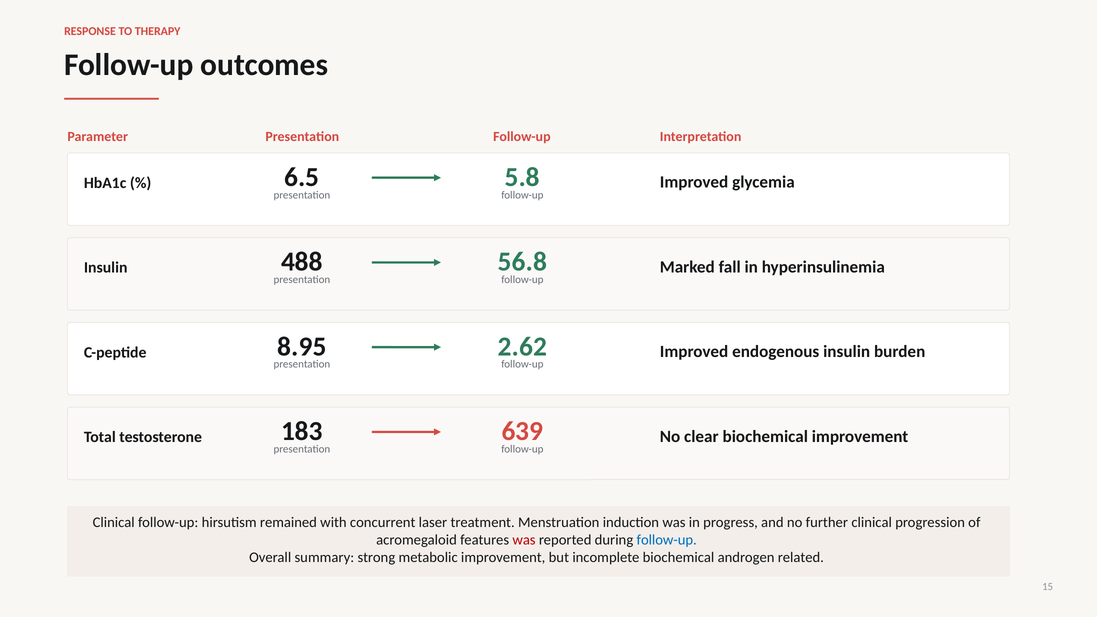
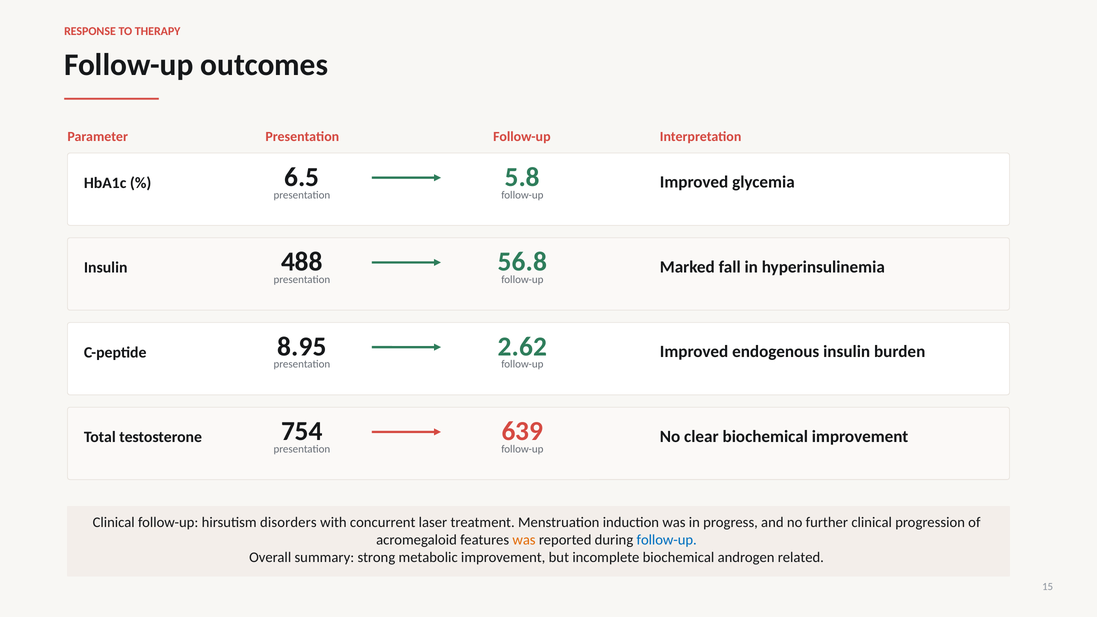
183: 183 -> 754 (302, 431)
remained: remained -> disorders (288, 522)
was colour: red -> orange (524, 540)
